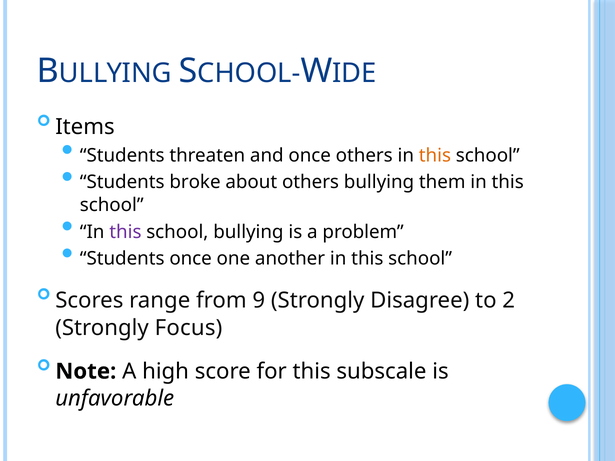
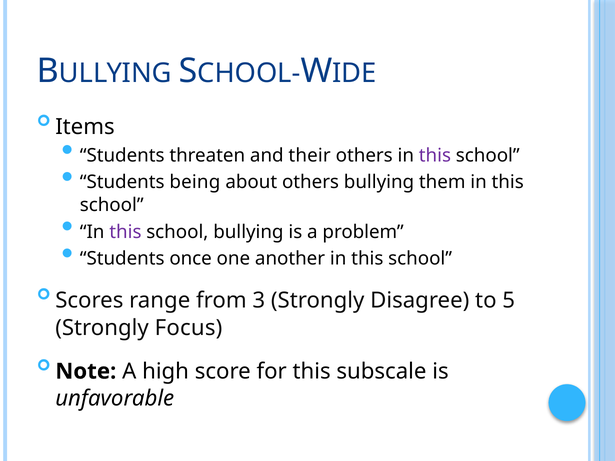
and once: once -> their (310, 156)
this colour: orange -> purple (435, 156)
broke: broke -> being (195, 182)
9: 9 -> 3 (259, 301)
2: 2 -> 5 (509, 301)
